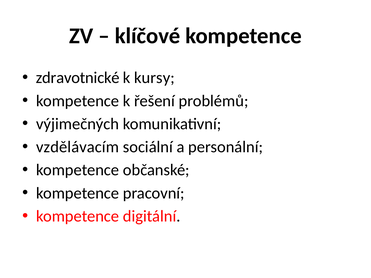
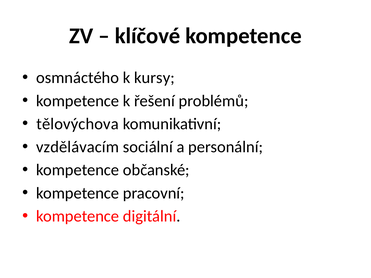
zdravotnické: zdravotnické -> osmnáctého (78, 78)
výjimečných: výjimečných -> tělovýchova (78, 124)
